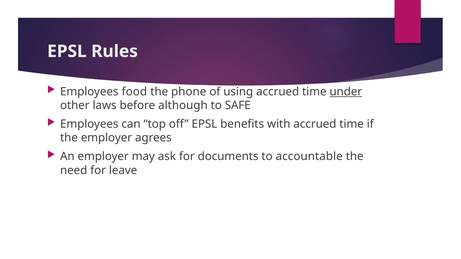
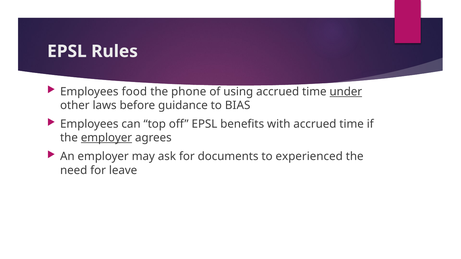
although: although -> guidance (183, 106)
SAFE: SAFE -> BIAS (238, 106)
employer underline: none -> present (106, 138)
accountable: accountable -> experienced (309, 157)
